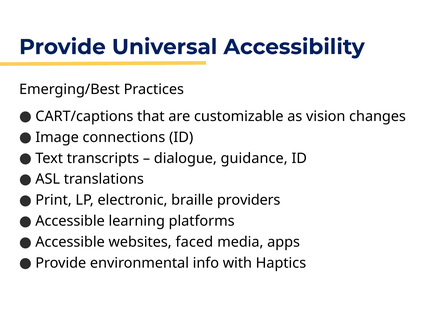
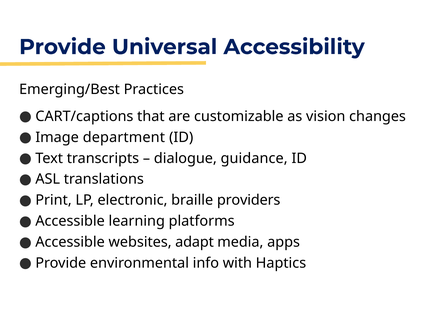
connections: connections -> department (124, 137)
faced: faced -> adapt (195, 242)
